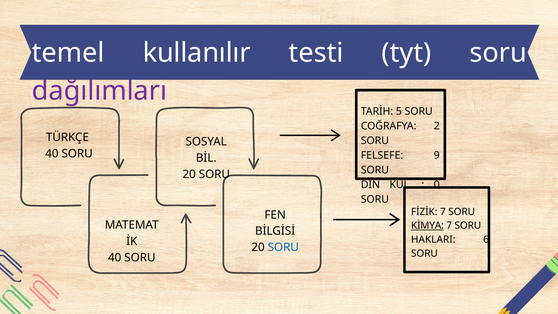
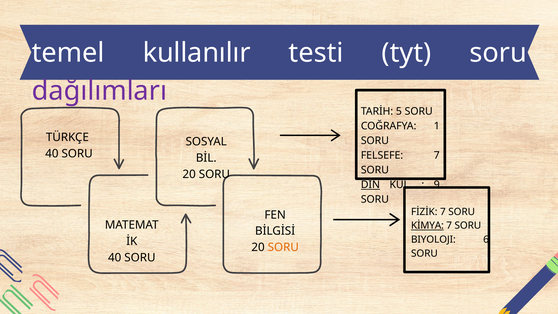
2: 2 -> 1 (437, 126)
FELSEFE 9: 9 -> 7 (437, 155)
DİN underline: none -> present (370, 185)
0: 0 -> 9 (437, 185)
HAKLARI: HAKLARI -> BIYOLOJI (433, 239)
SORU colour: blue -> orange (283, 247)
